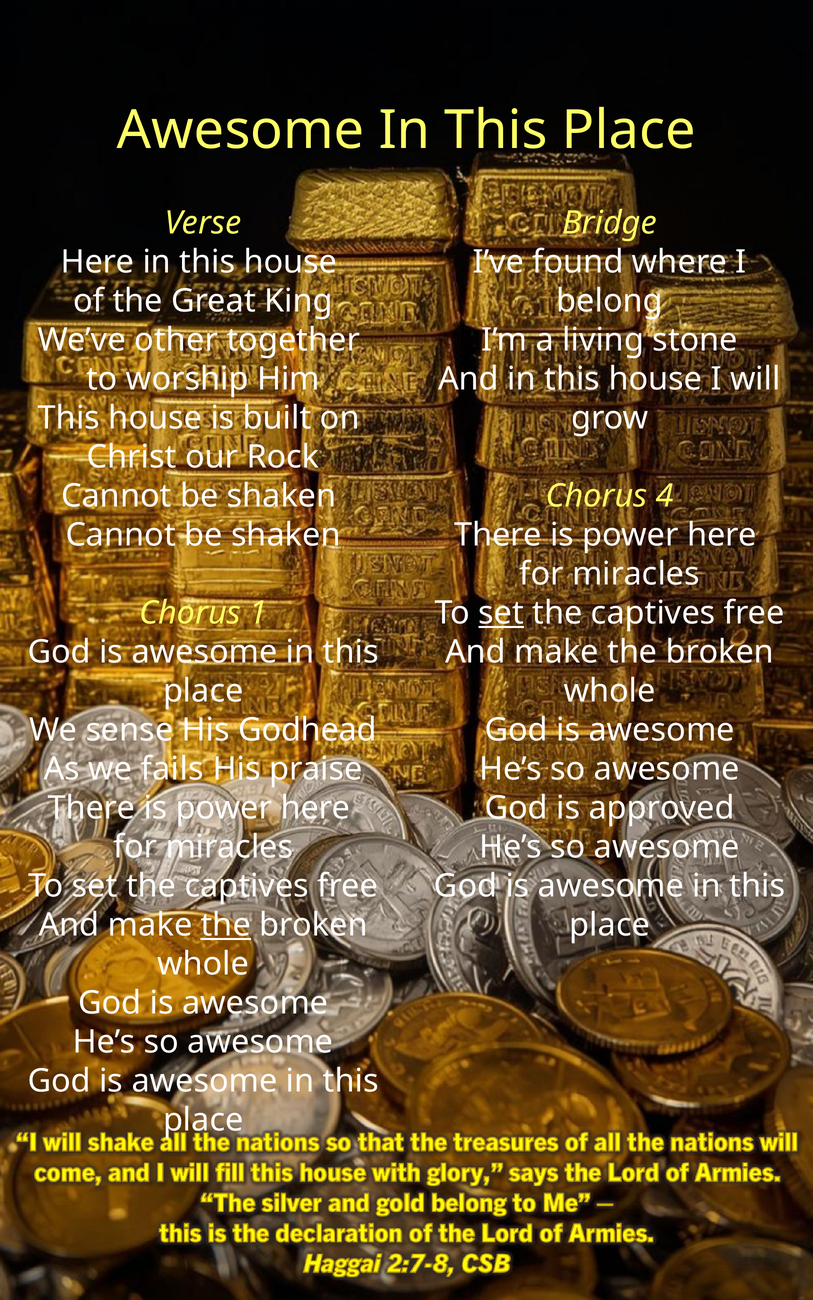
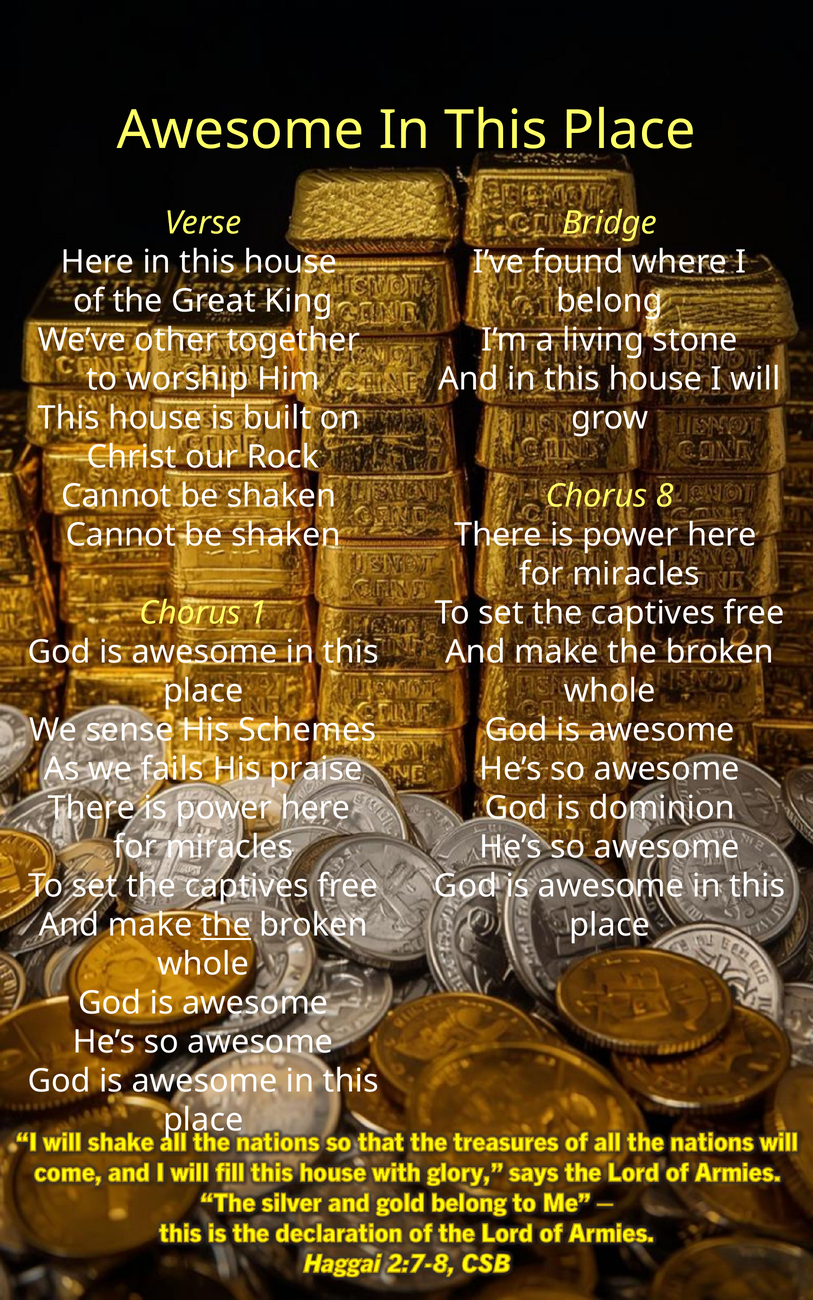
4: 4 -> 8 (665, 496)
set underline: present -> none (501, 613)
Godhead: Godhead -> Schemes (307, 730)
approved: approved -> dominion (662, 809)
